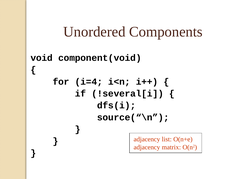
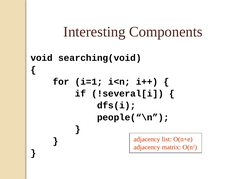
Unordered: Unordered -> Interesting (94, 32)
component(void: component(void -> searching(void (100, 58)
i=4: i=4 -> i=1 (89, 81)
source(“\n: source(“\n -> people(“\n (133, 117)
